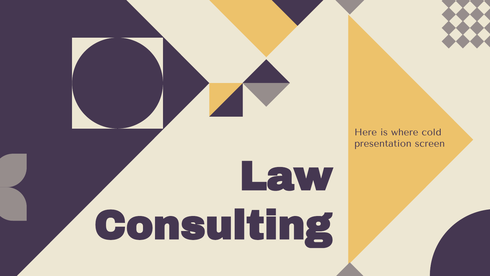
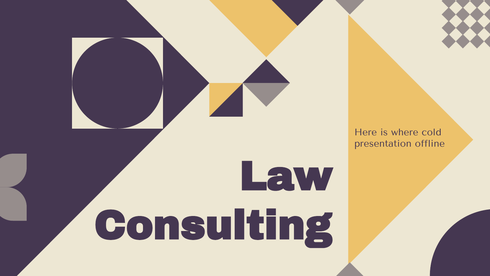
screen: screen -> offline (430, 144)
